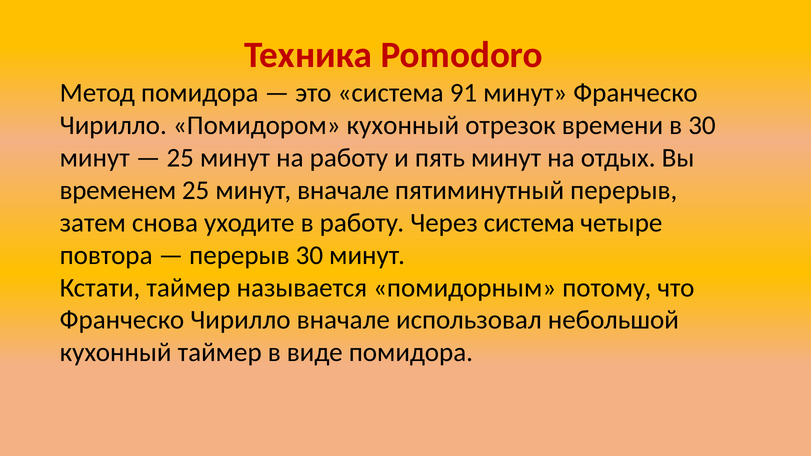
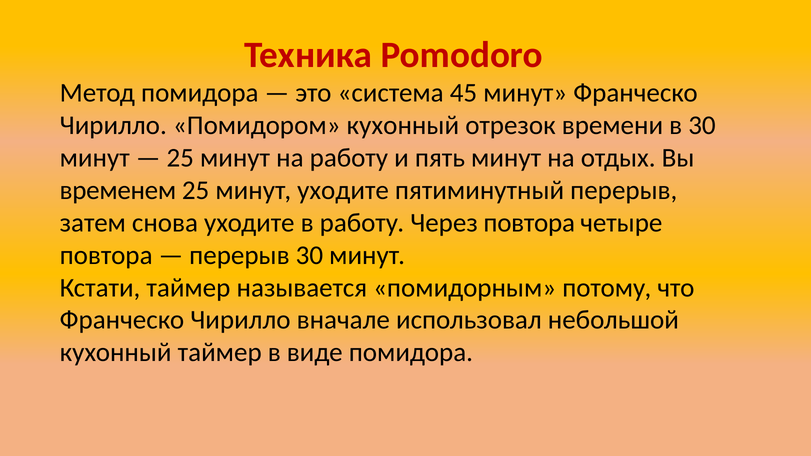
91: 91 -> 45 (463, 93)
минут вначале: вначале -> уходите (343, 190)
Через система: система -> повтора (529, 223)
